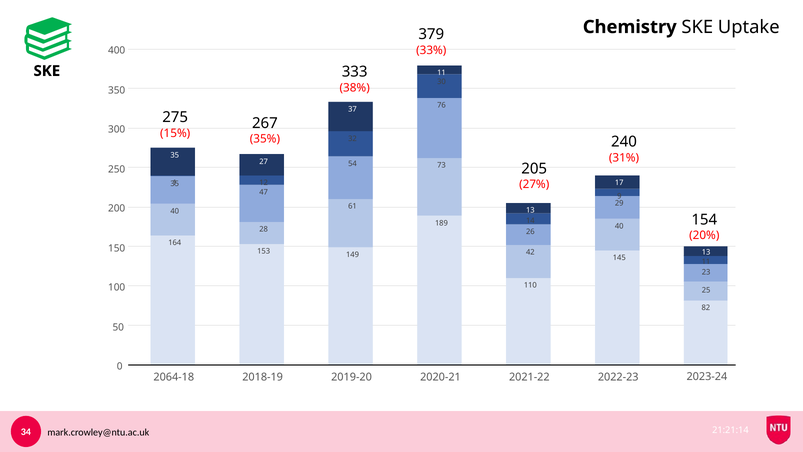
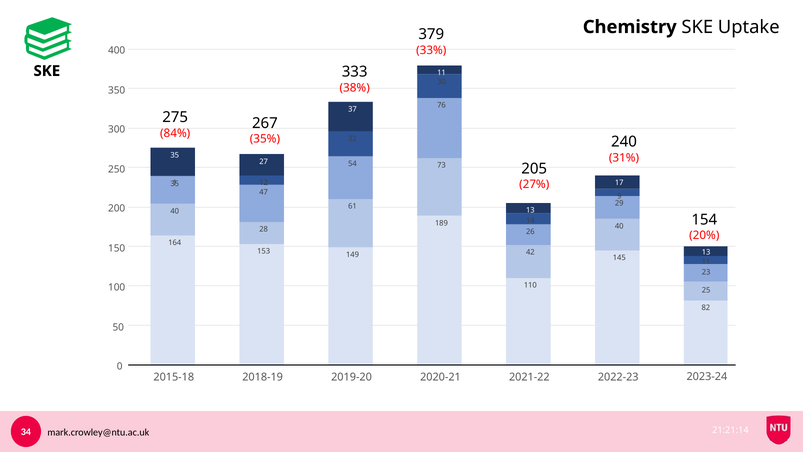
15%: 15% -> 84% (175, 133)
2064-18: 2064-18 -> 2015-18 (174, 377)
